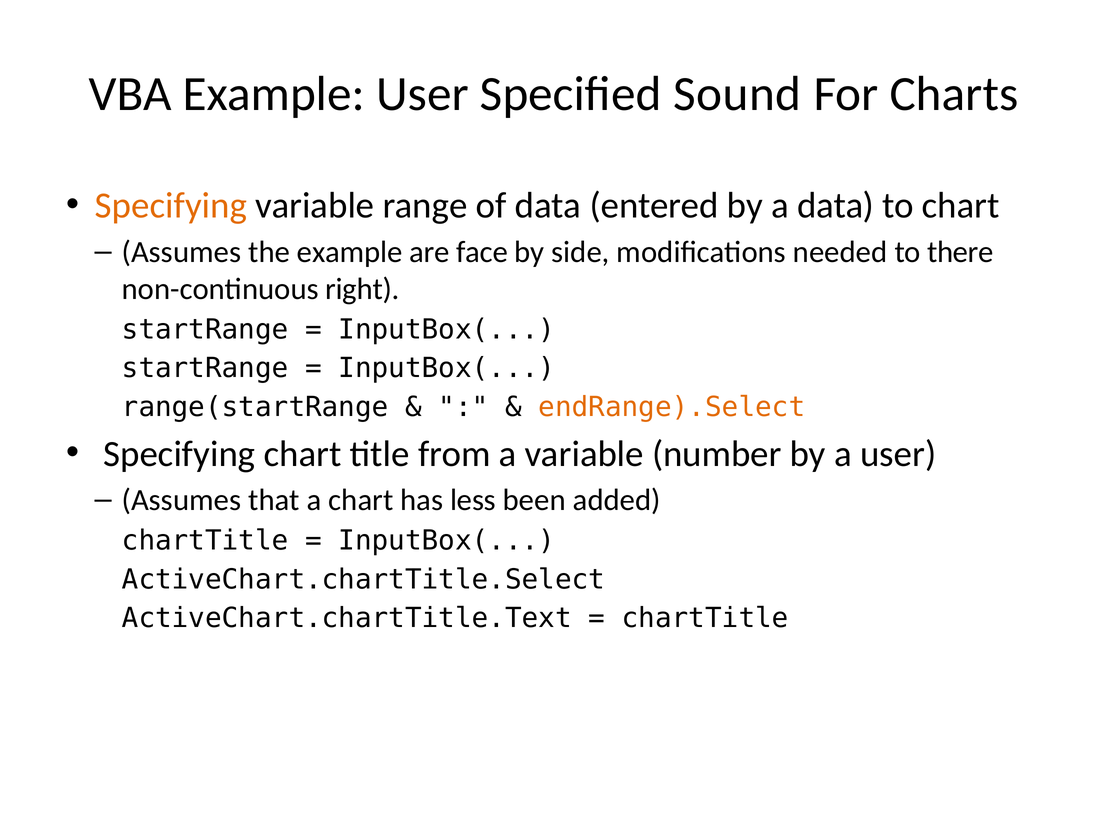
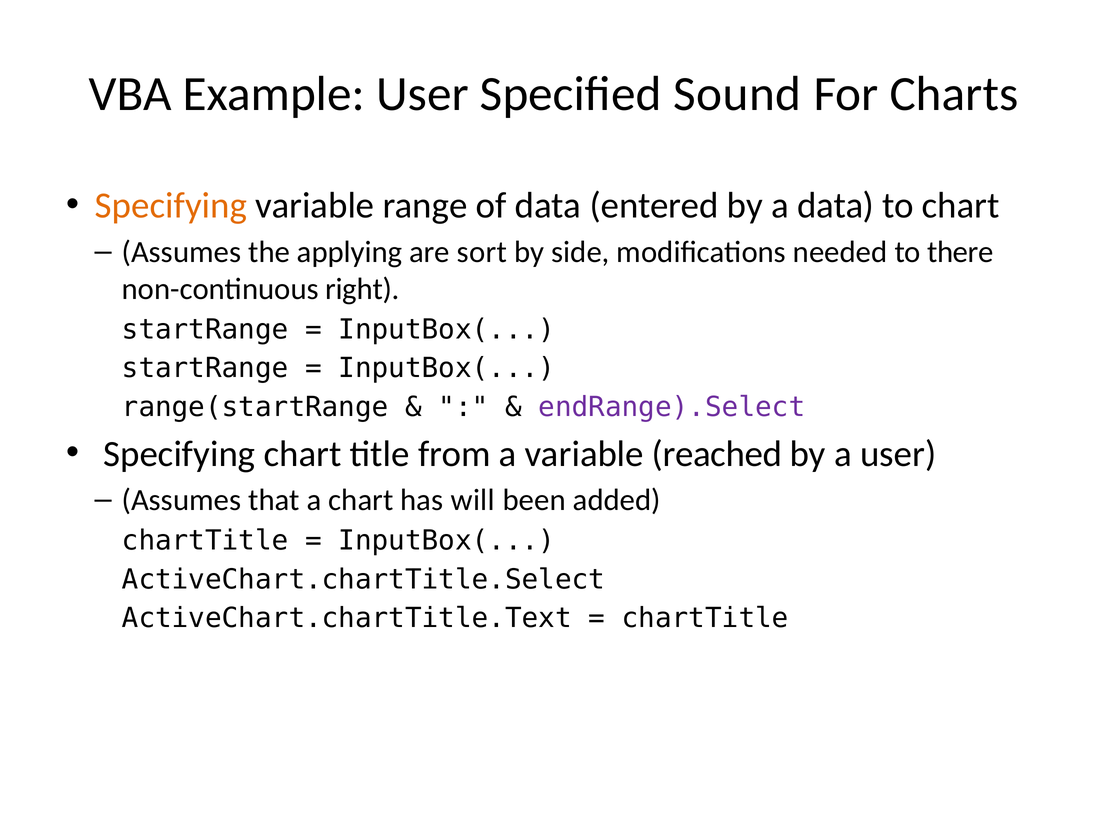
the example: example -> applying (350, 252)
face: face -> sort (482, 252)
endRange).Select colour: orange -> purple (672, 407)
number: number -> reached (717, 454)
less: less -> will (473, 500)
